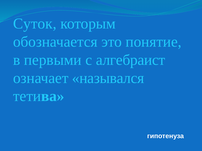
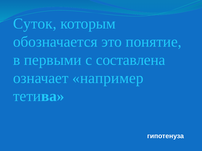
алгебраист: алгебраист -> составлена (131, 60)
назывался: назывался -> например (108, 78)
